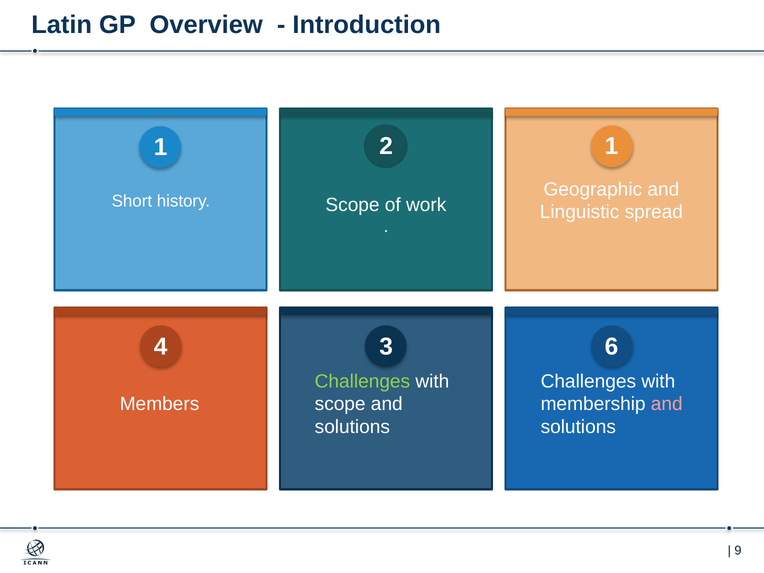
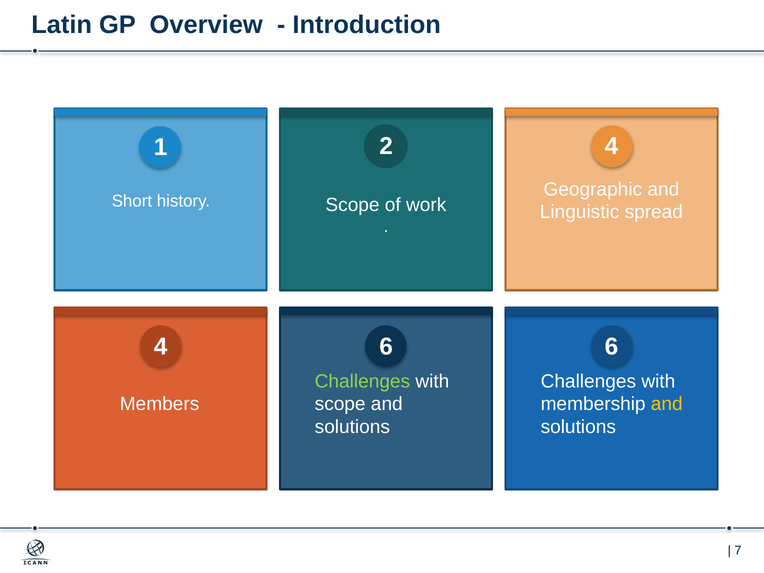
2 1: 1 -> 4 (612, 146)
4 3: 3 -> 6 (386, 347)
and colour: pink -> yellow (667, 404)
9: 9 -> 7 (738, 551)
